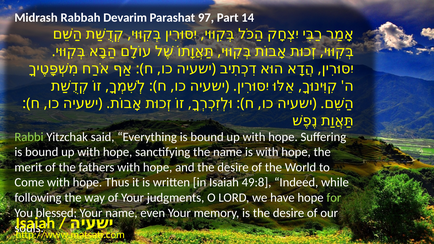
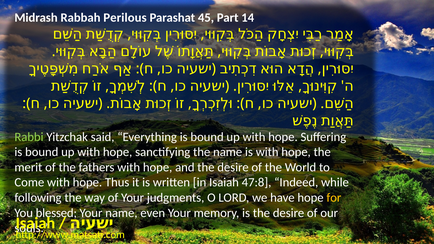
Devarim: Devarim -> Perilous (125, 18)
97: 97 -> 45 (206, 18)
49:8: 49:8 -> 47:8 (257, 183)
for colour: light green -> yellow (334, 198)
